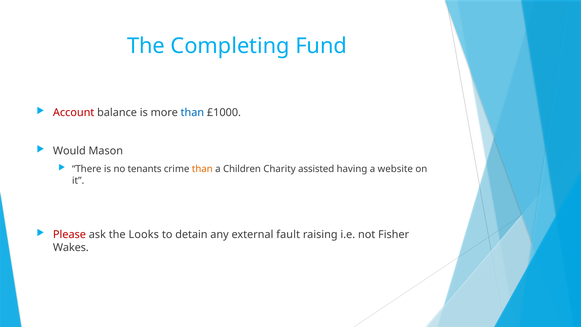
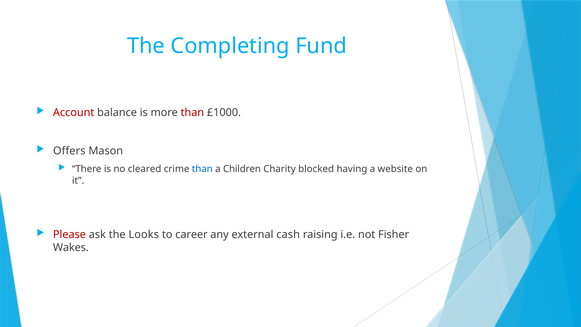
than colour: blue -> red (192, 112)
Would: Would -> Offers (69, 151)
tenants: tenants -> cleared (145, 169)
than colour: orange -> blue (202, 169)
assisted: assisted -> blocked (316, 169)
detain: detain -> career (191, 234)
fault: fault -> cash (288, 234)
